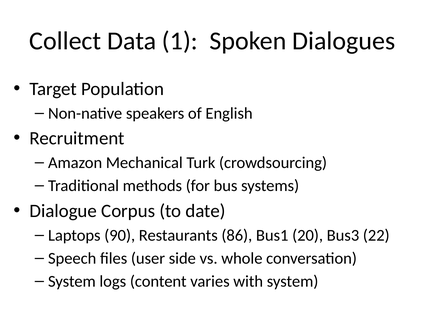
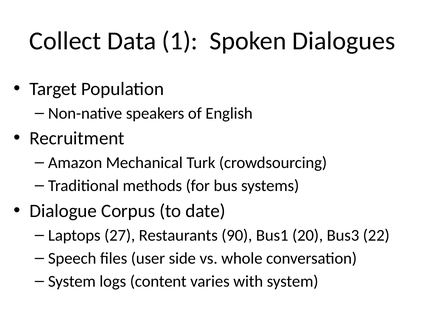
90: 90 -> 27 (120, 236)
86: 86 -> 90 (237, 236)
